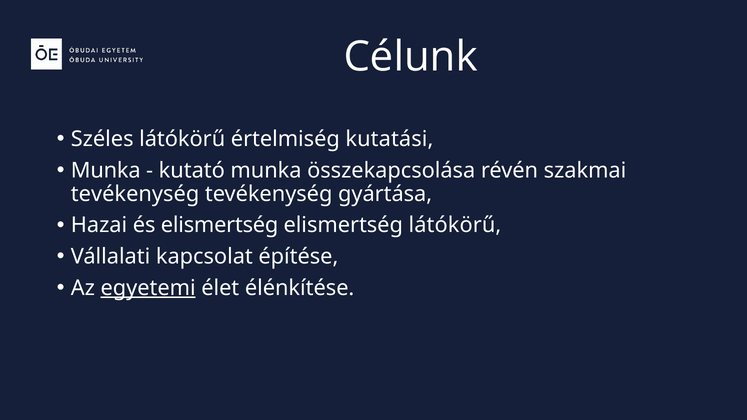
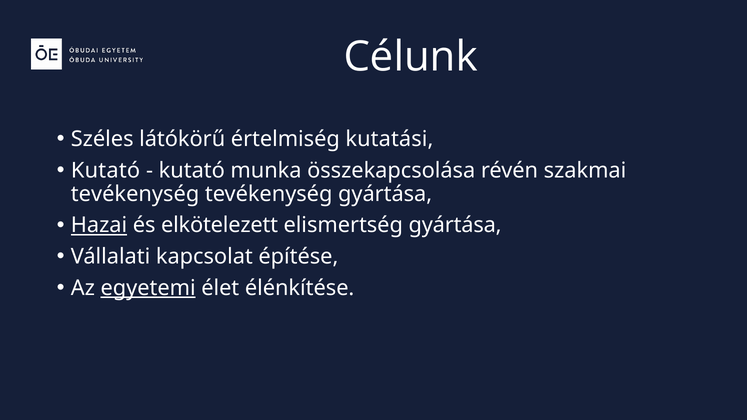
Munka: Munka -> Kutató (106, 170)
Hazai underline: none -> present (99, 225)
és elismertség: elismertség -> elkötelezett (220, 225)
elismertség látókörű: látókörű -> gyártása (455, 225)
